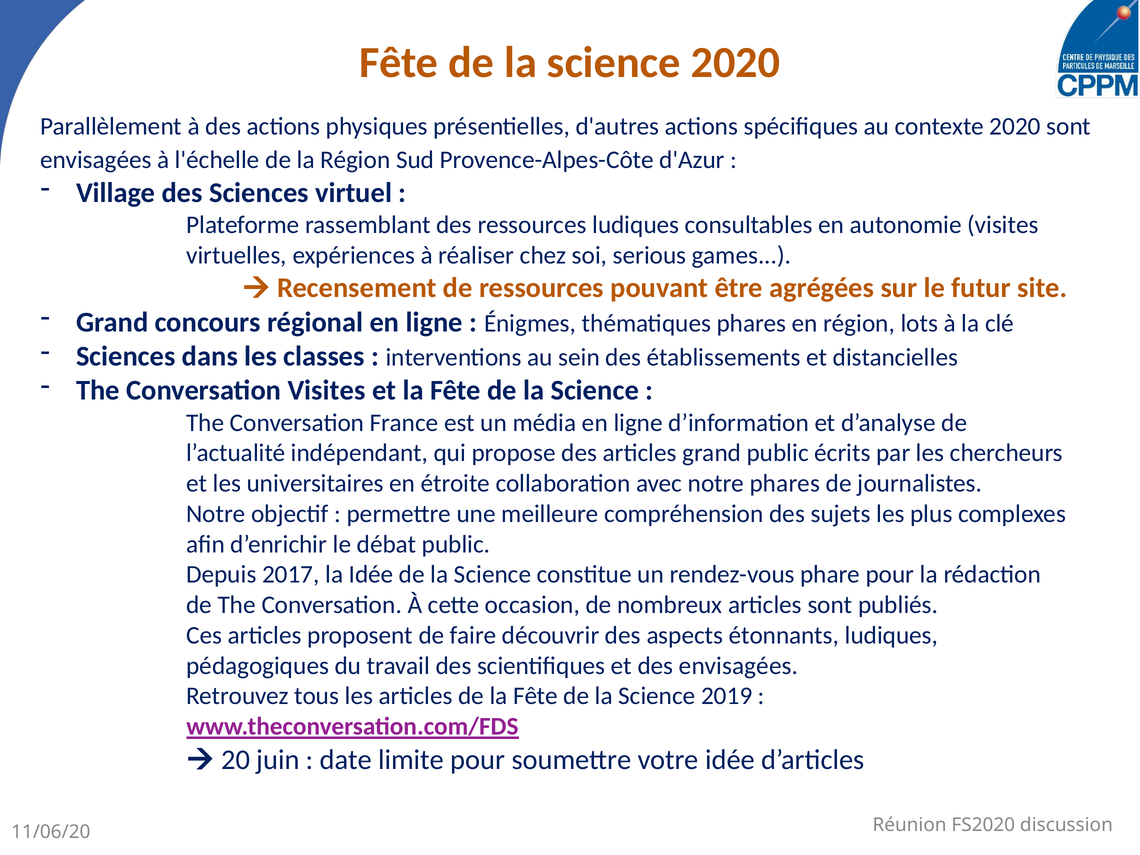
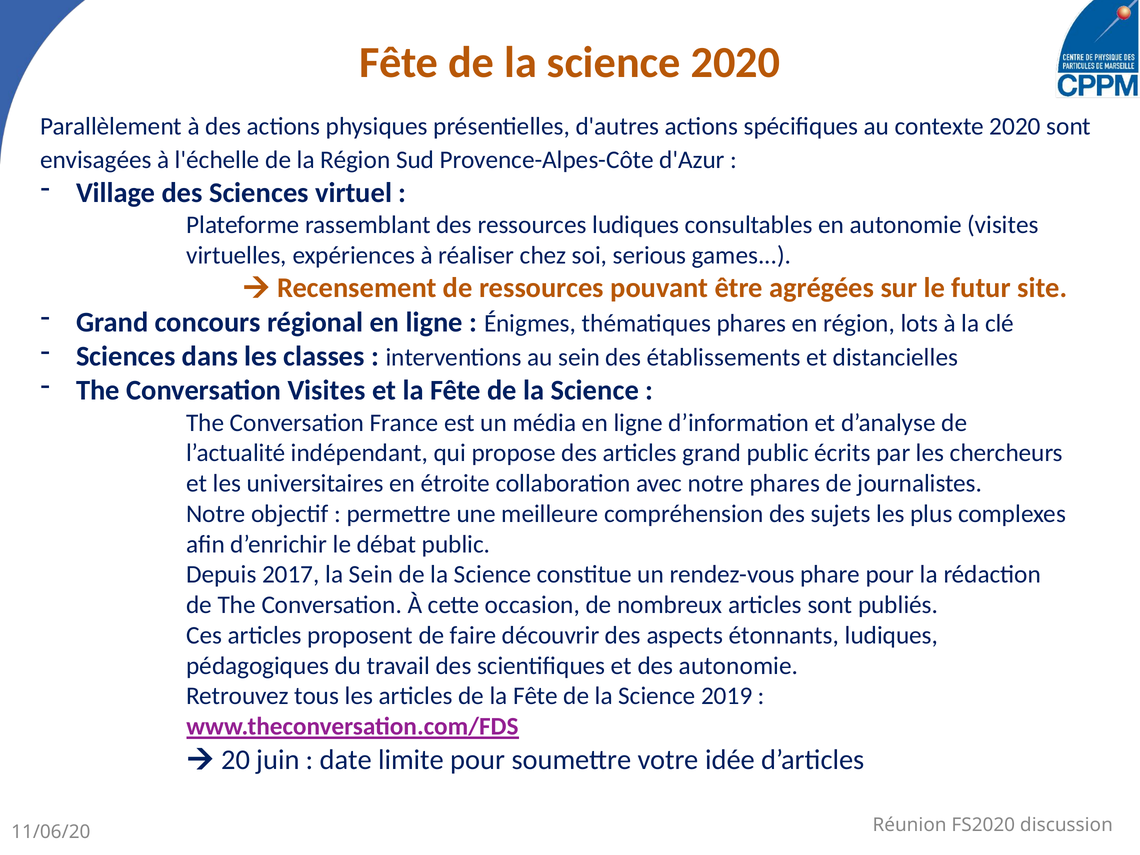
la Idée: Idée -> Sein (371, 575)
des envisagées: envisagées -> autonomie (739, 666)
